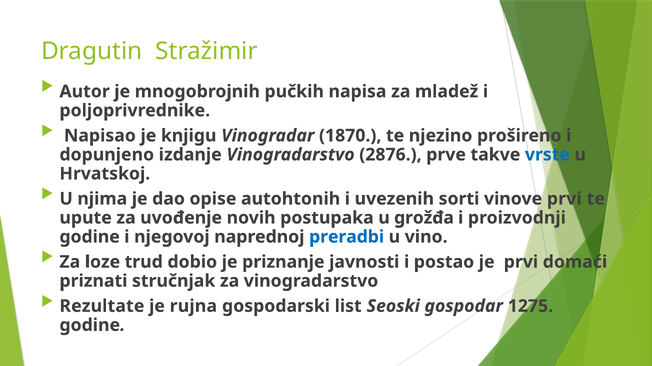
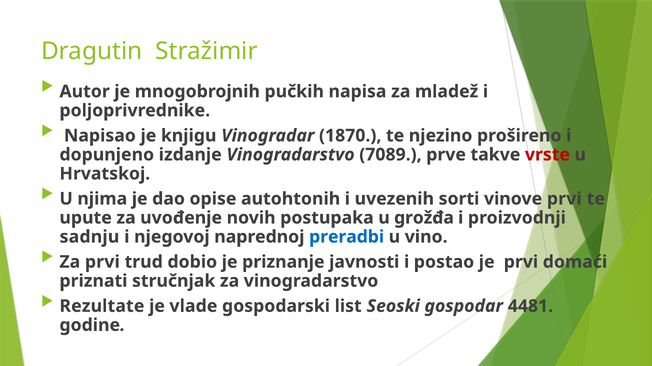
2876: 2876 -> 7089 (390, 155)
vrste colour: blue -> red (547, 155)
godine: godine -> sadnju (89, 237)
Za loze: loze -> prvi (102, 262)
rujna: rujna -> vlade (193, 307)
1275: 1275 -> 4481 (530, 307)
